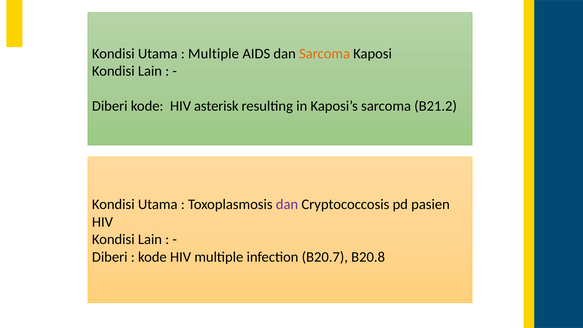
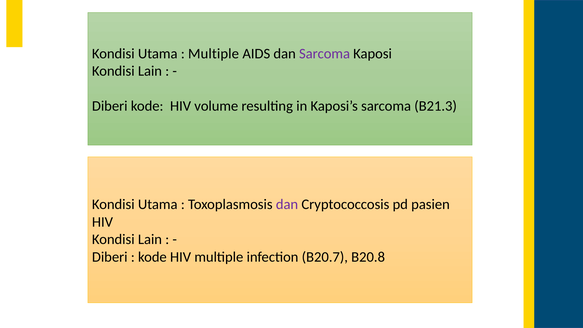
Sarcoma colour: orange -> purple (325, 54)
asterisk: asterisk -> volume (216, 106)
B21.2: B21.2 -> B21.3 (436, 106)
